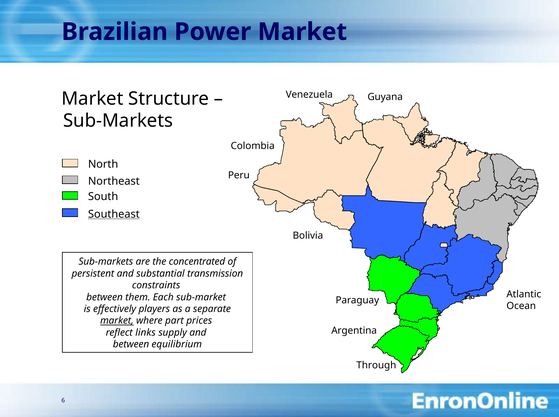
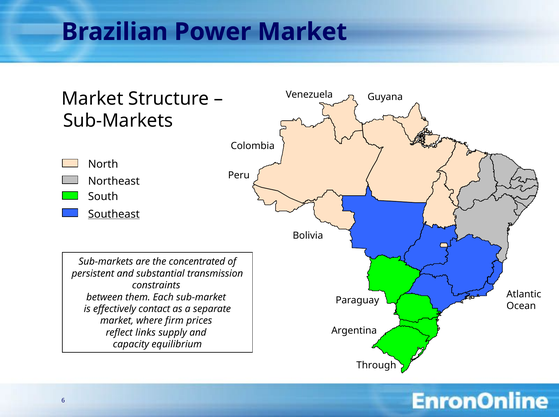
players: players -> contact (154, 309)
market underline: present -> none (117, 321)
part: part -> firm (174, 321)
between: between -> capacity (131, 345)
